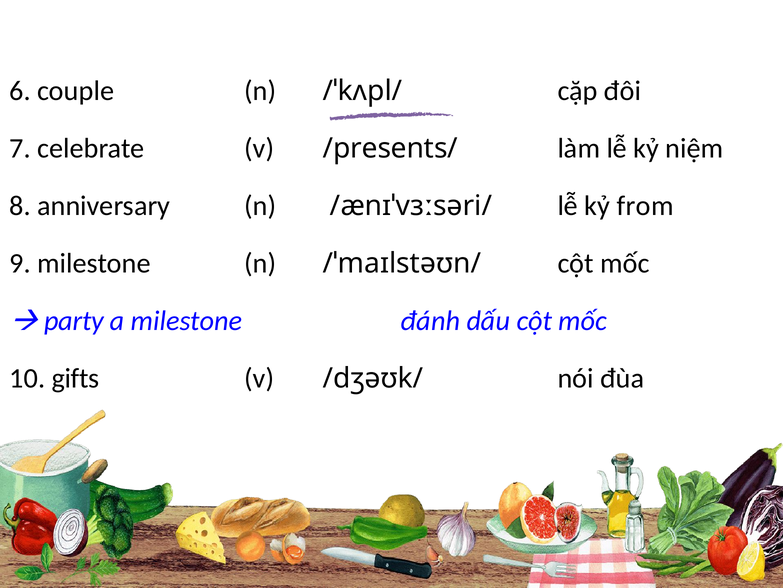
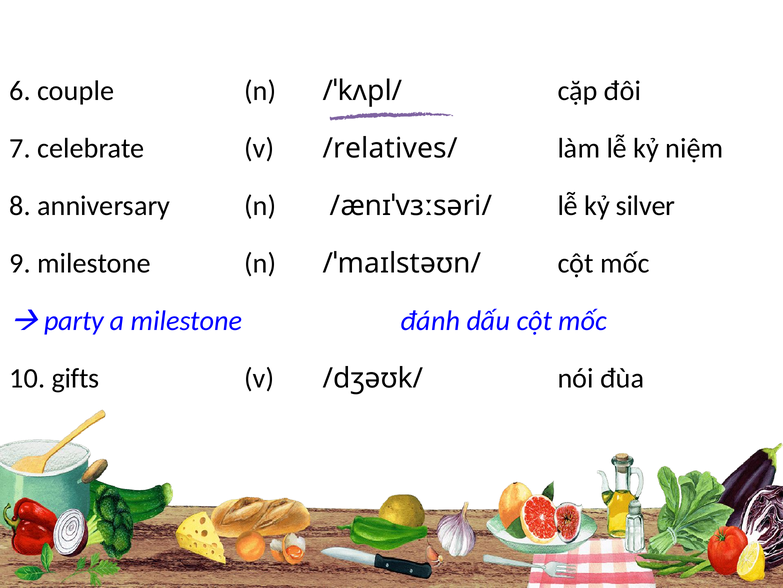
/presents/: /presents/ -> /relatives/ (390, 148)
from: from -> silver (646, 206)
